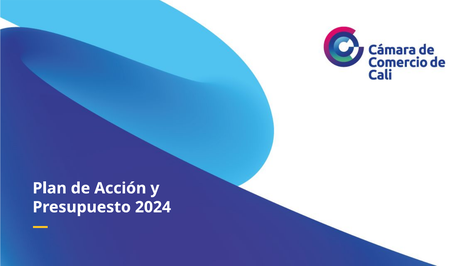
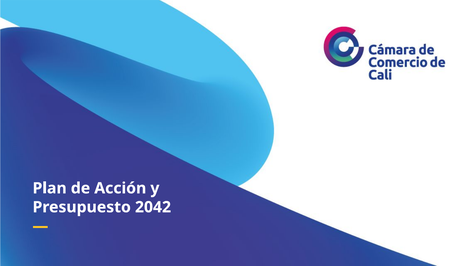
2024: 2024 -> 2042 (153, 207)
